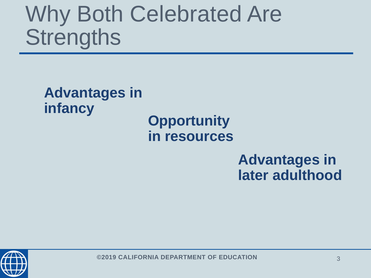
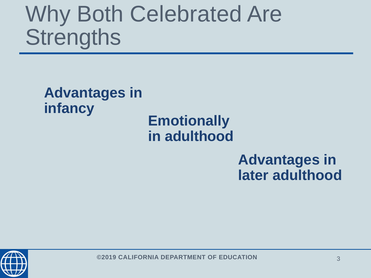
Opportunity: Opportunity -> Emotionally (189, 121)
in resources: resources -> adulthood (199, 137)
